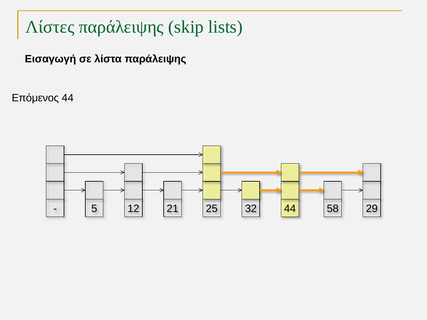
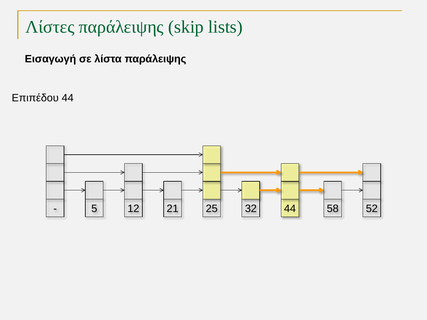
Επόμενος: Επόμενος -> Επιπέδου (35, 98)
29: 29 -> 52 (372, 209)
